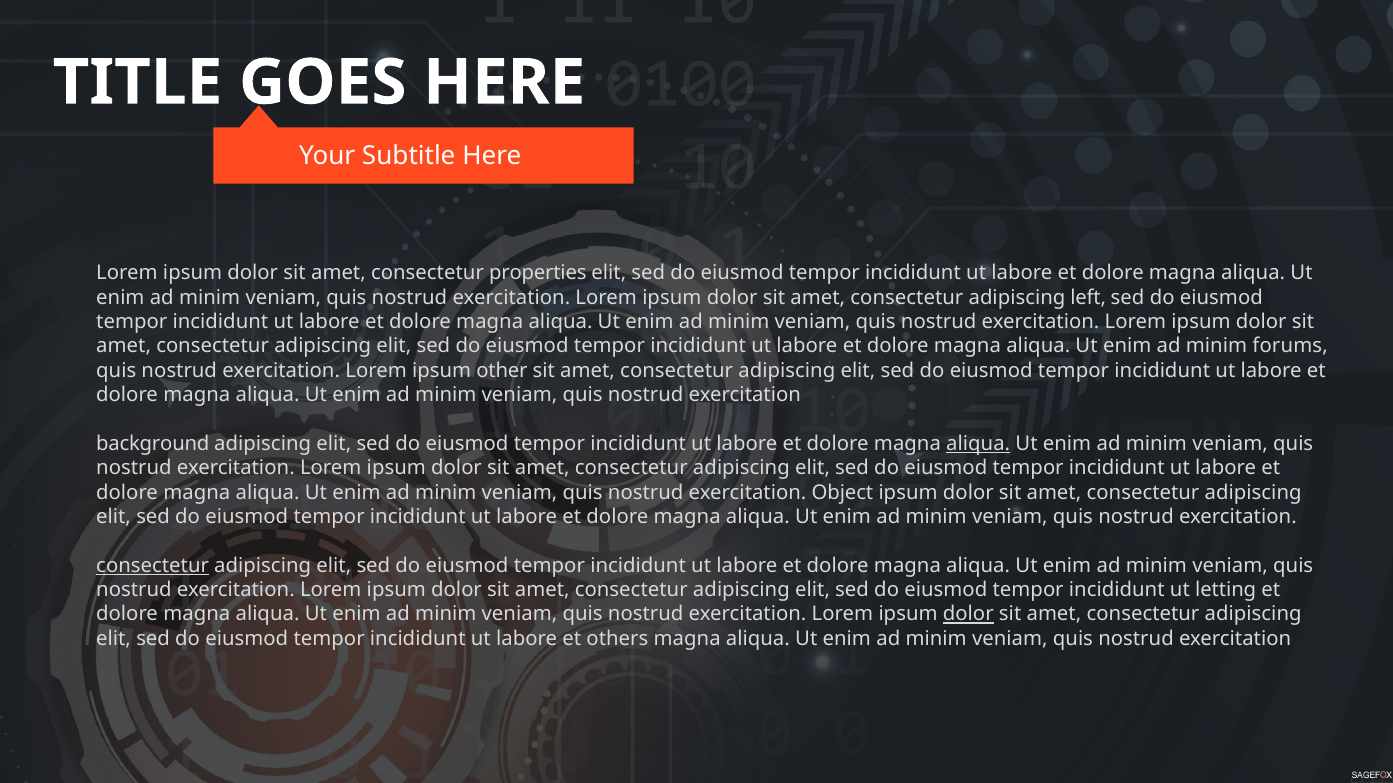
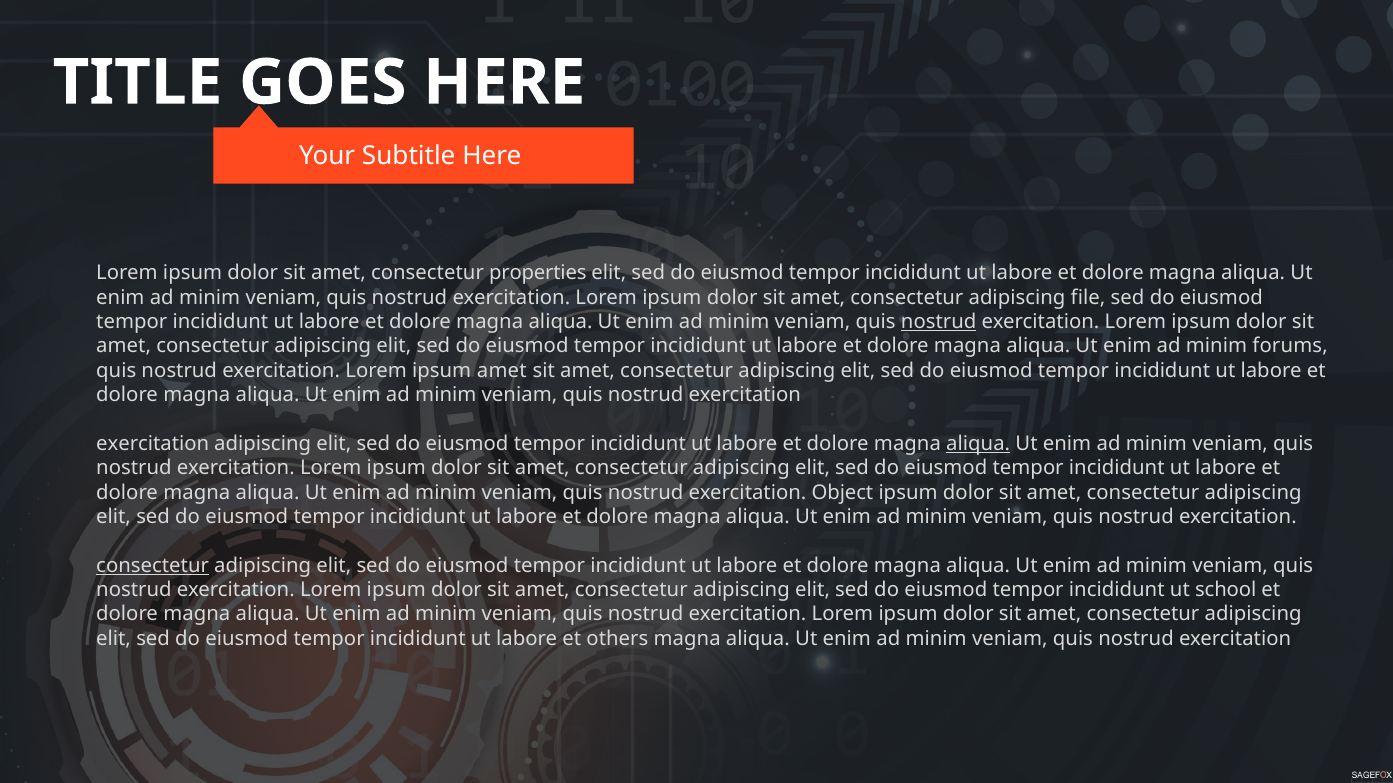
left: left -> file (1088, 298)
nostrud underline: none -> present (939, 322)
ipsum other: other -> amet (502, 371)
background: background -> exercitation (153, 444)
letting: letting -> school (1226, 590)
dolor underline: present -> none (968, 615)
